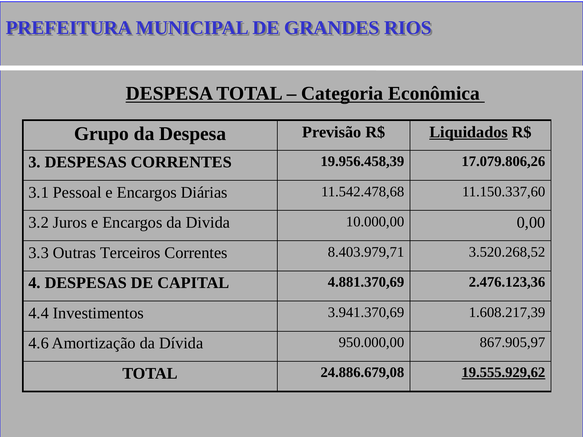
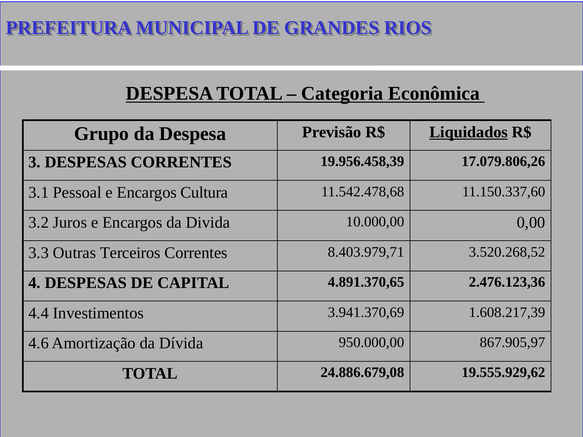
Diárias: Diárias -> Cultura (204, 193)
4.881.370,69: 4.881.370,69 -> 4.891.370,65 (366, 282)
19.555.929,62 underline: present -> none (503, 373)
